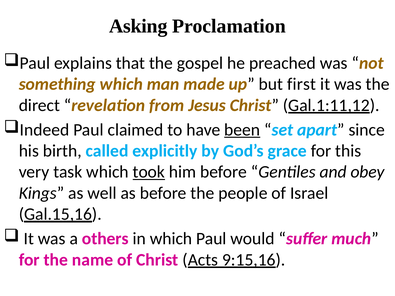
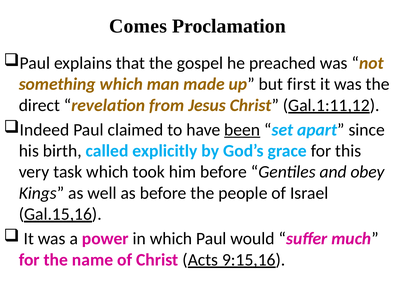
Asking: Asking -> Comes (138, 26)
took underline: present -> none (149, 172)
others: others -> power (105, 239)
